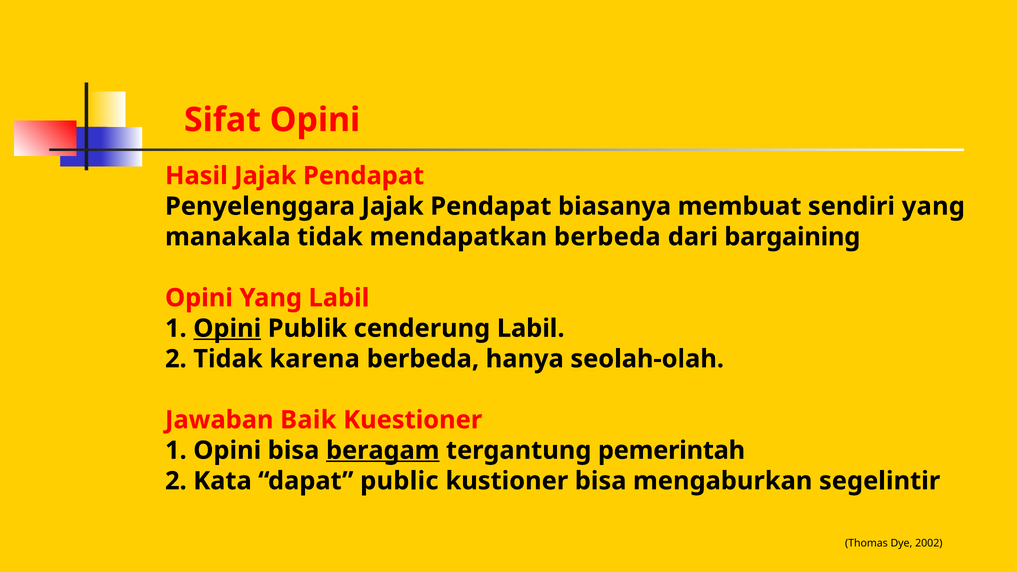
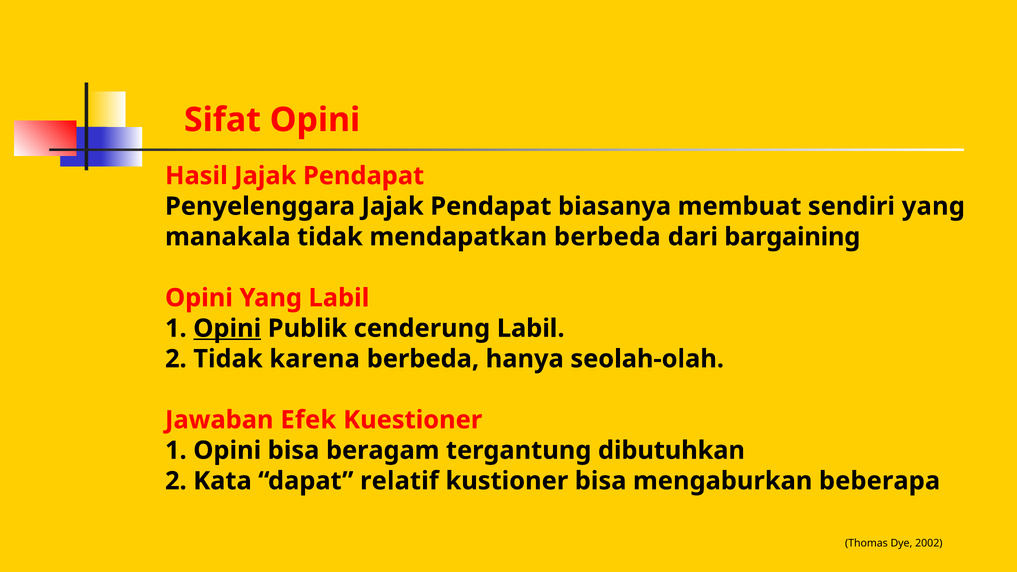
Baik: Baik -> Efek (308, 420)
beragam underline: present -> none (383, 450)
pemerintah: pemerintah -> dibutuhkan (671, 450)
public: public -> relatif (399, 481)
segelintir: segelintir -> beberapa (880, 481)
